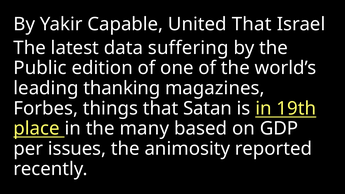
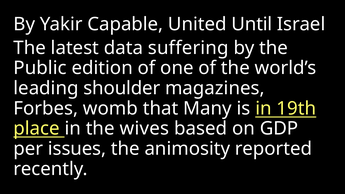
United That: That -> Until (252, 24)
thanking: thanking -> shoulder (122, 88)
things: things -> womb (110, 108)
Satan: Satan -> Many (207, 108)
many: many -> wives (144, 129)
